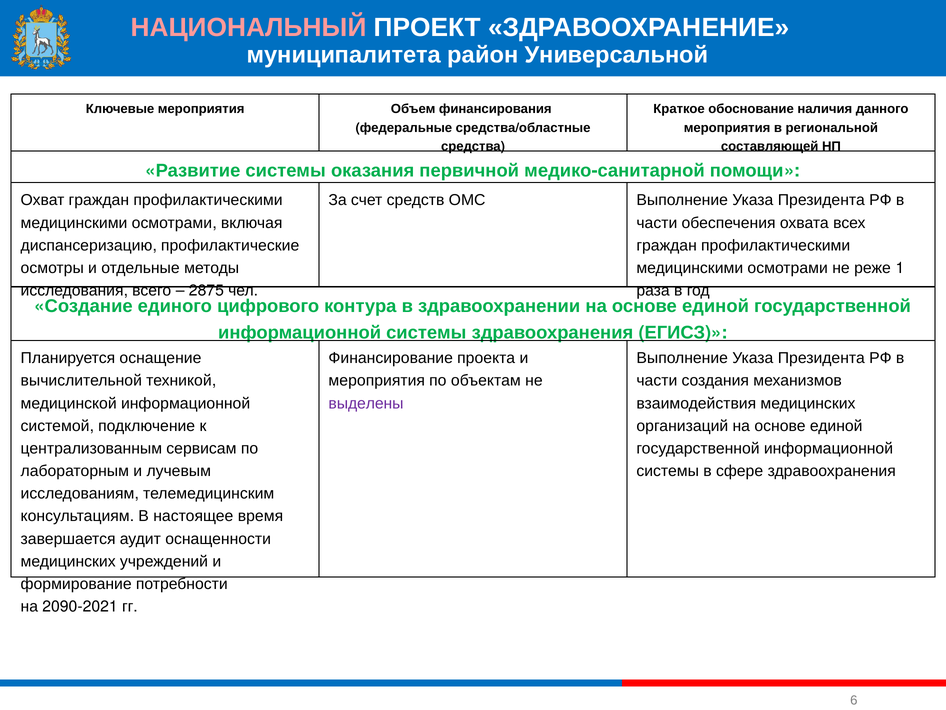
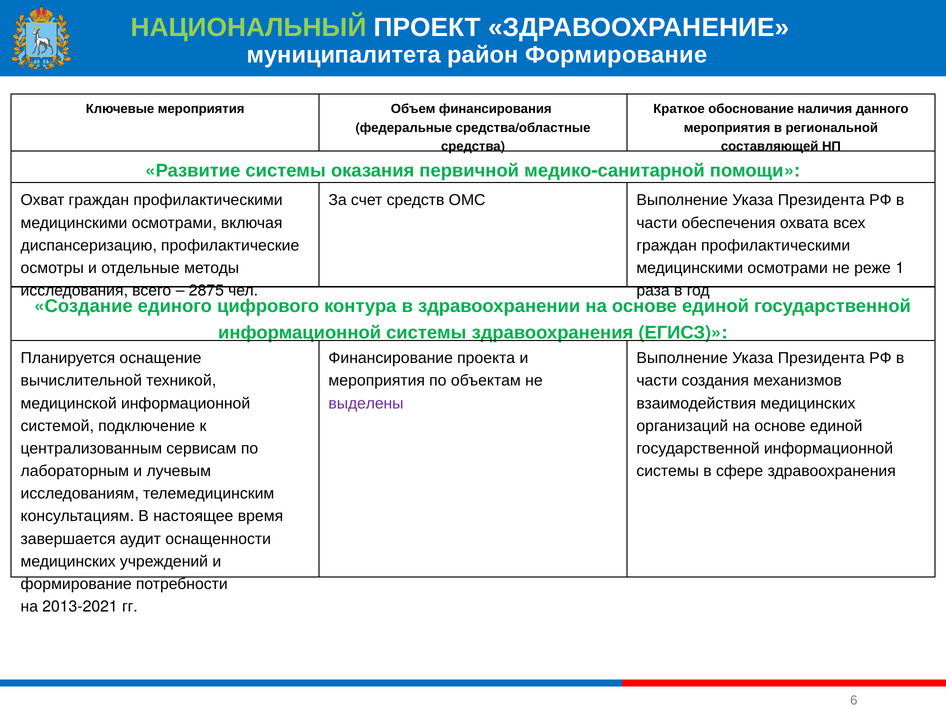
НАЦИОНАЛЬНЫЙ colour: pink -> light green (249, 28)
район Универсальной: Универсальной -> Формирование (616, 55)
2090-2021: 2090-2021 -> 2013-2021 (80, 606)
